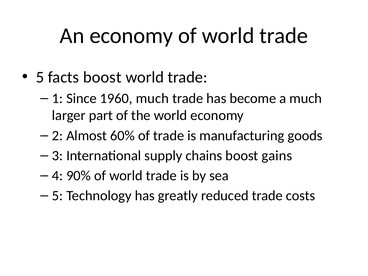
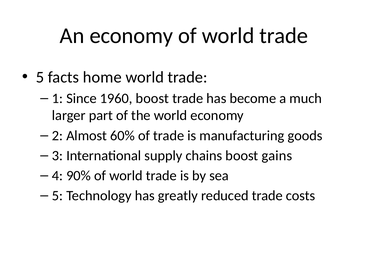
facts boost: boost -> home (102, 77)
1960 much: much -> boost (152, 98)
